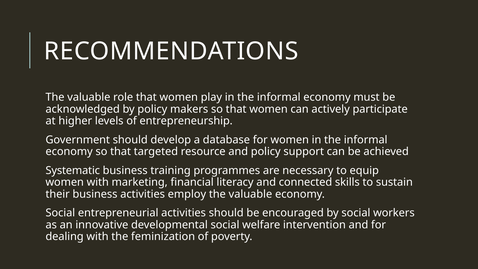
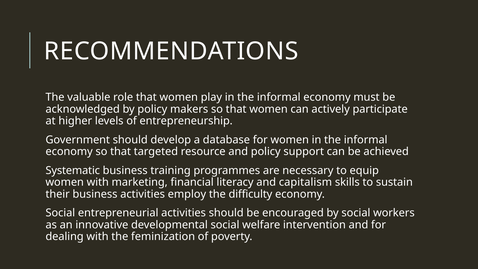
connected: connected -> capitalism (305, 182)
valuable: valuable -> difficulty (250, 194)
